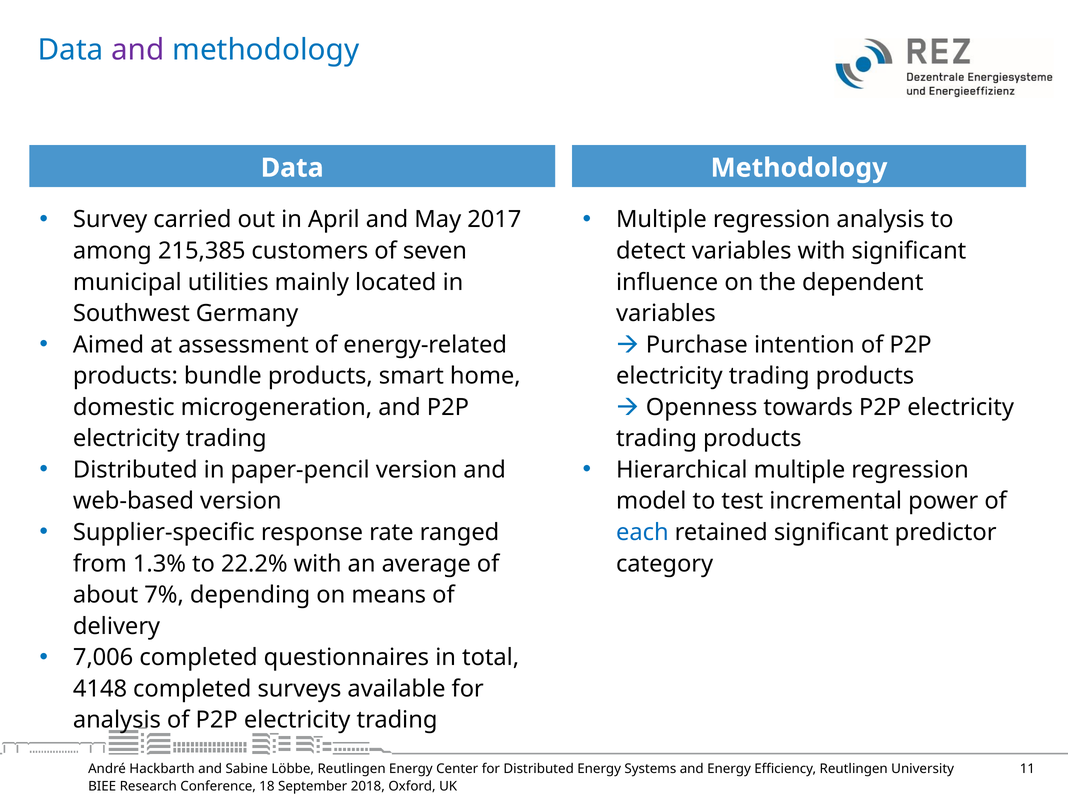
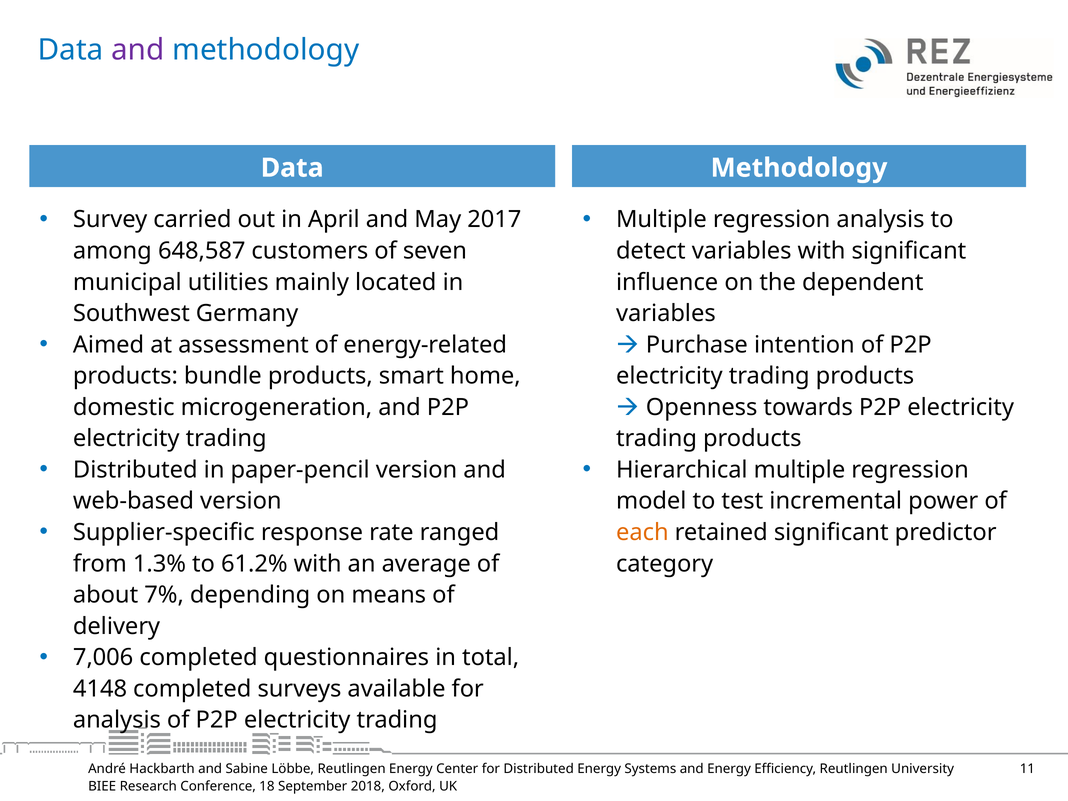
215,385: 215,385 -> 648,587 (202, 251)
each colour: blue -> orange (642, 532)
22.2%: 22.2% -> 61.2% (254, 564)
